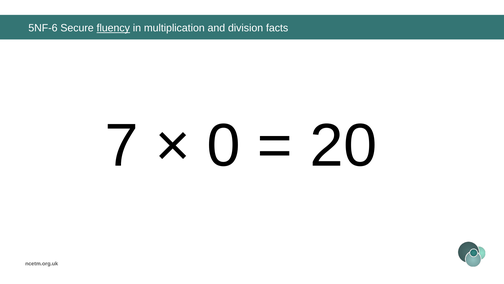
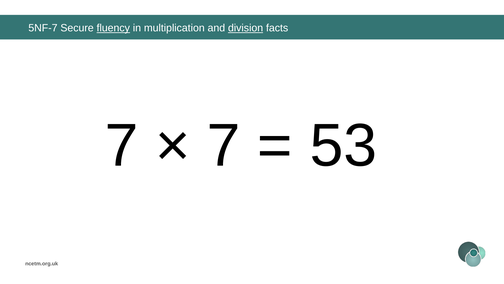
5NF-6: 5NF-6 -> 5NF-7 (43, 28)
division underline: none -> present (246, 28)
0: 0 -> 7 (224, 146)
20: 20 -> 53 (343, 146)
